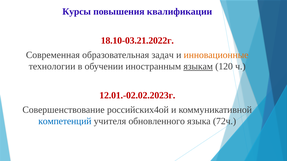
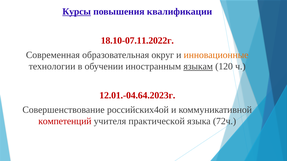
Курсы underline: none -> present (77, 12)
18.10-03.21.2022г: 18.10-03.21.2022г -> 18.10-07.11.2022г (137, 41)
задач: задач -> округ (163, 55)
12.01.-02.02.2023г: 12.01.-02.02.2023г -> 12.01.-04.64.2023г (137, 96)
компетенций colour: blue -> red (65, 121)
обновленного: обновленного -> практической (157, 121)
